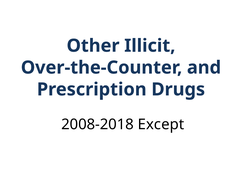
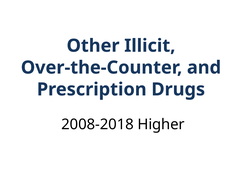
Except: Except -> Higher (161, 124)
